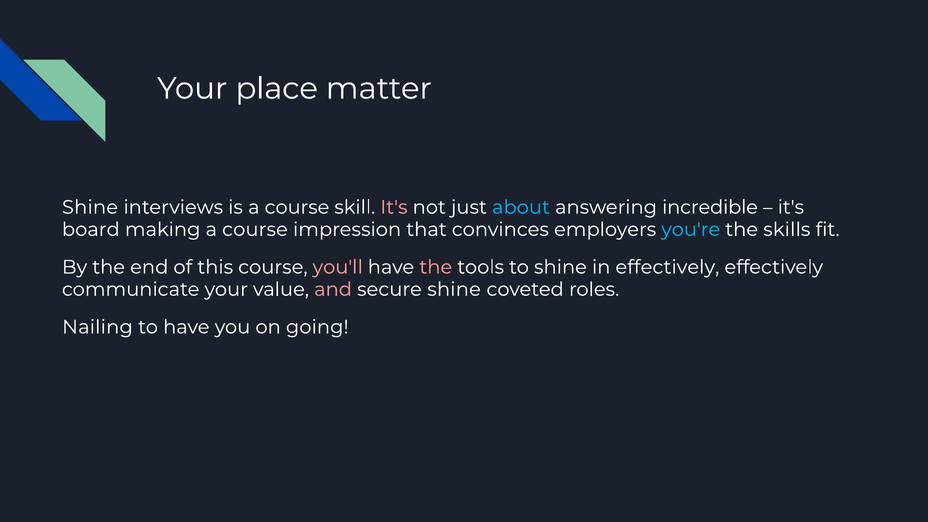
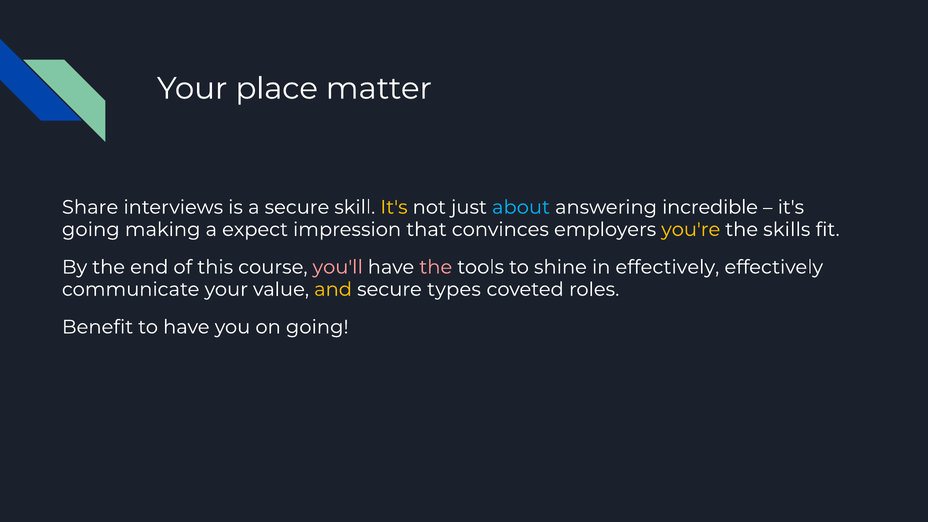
Shine: Shine -> Share (90, 207)
is a course: course -> secure (297, 207)
It's colour: pink -> yellow (394, 207)
board: board -> going (91, 229)
making a course: course -> expect (255, 229)
you're colour: light blue -> yellow (691, 229)
and colour: pink -> yellow (333, 289)
secure shine: shine -> types (454, 289)
Nailing: Nailing -> Benefit (98, 327)
